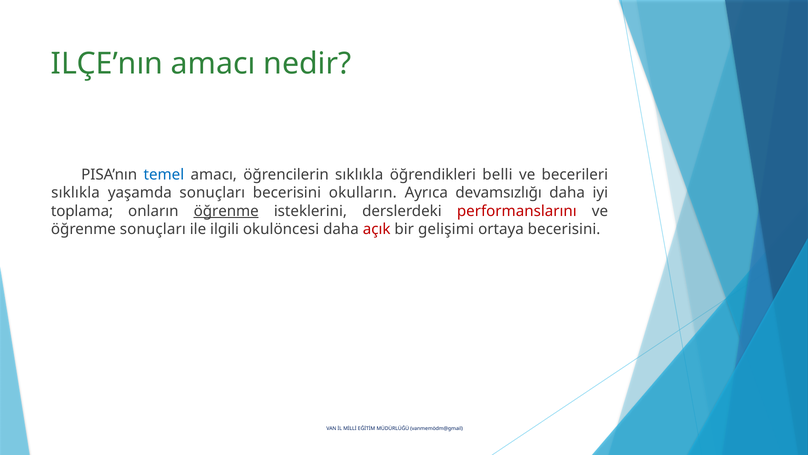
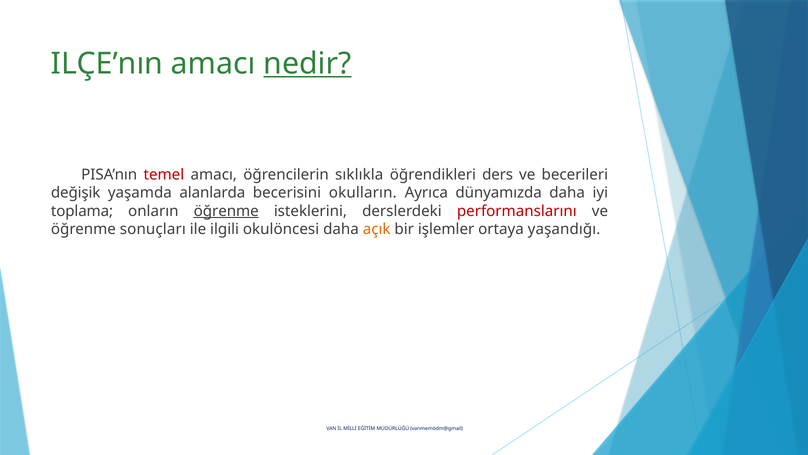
nedir underline: none -> present (307, 64)
temel colour: blue -> red (164, 175)
belli: belli -> ders (498, 175)
sıklıkla: sıklıkla -> değişik (76, 193)
yaşamda sonuçları: sonuçları -> alanlarda (212, 193)
devamsızlığı: devamsızlığı -> dünyamızda (499, 193)
açık colour: red -> orange (377, 229)
gelişimi: gelişimi -> işlemler (446, 229)
ortaya becerisini: becerisini -> yaşandığı (564, 229)
